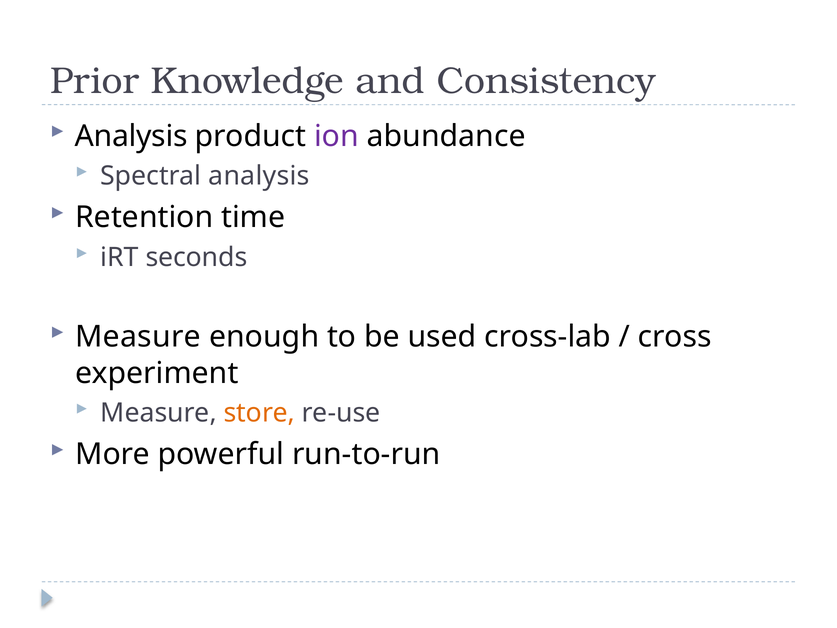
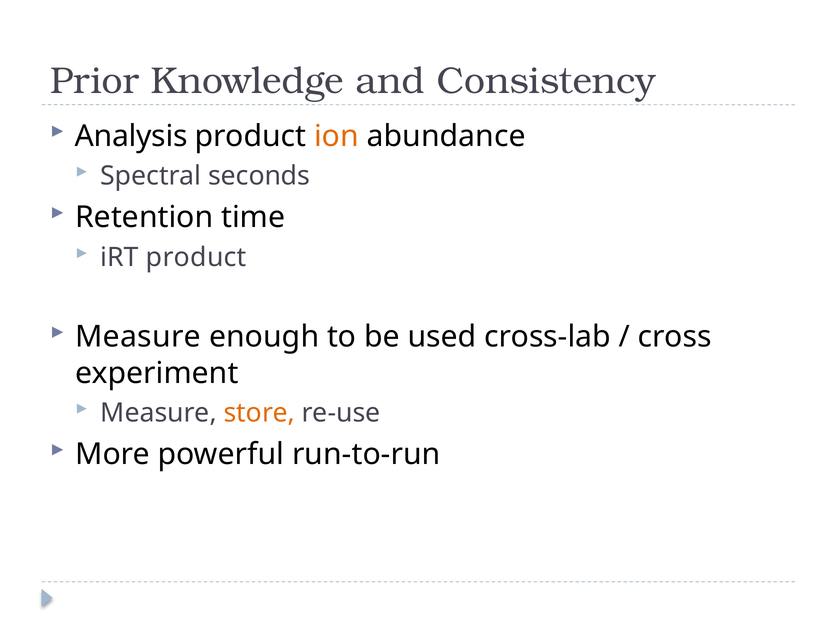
ion colour: purple -> orange (337, 136)
Spectral analysis: analysis -> seconds (259, 176)
iRT seconds: seconds -> product (196, 257)
